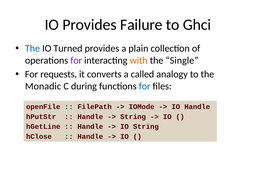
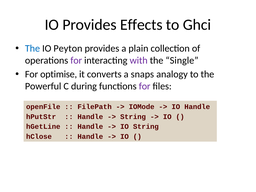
Failure: Failure -> Effects (141, 25)
Turned: Turned -> Peyton (68, 48)
with colour: orange -> purple (139, 60)
requests: requests -> optimise (59, 74)
called: called -> snaps (142, 74)
Monadic: Monadic -> Powerful (43, 86)
for colour: blue -> purple (145, 86)
